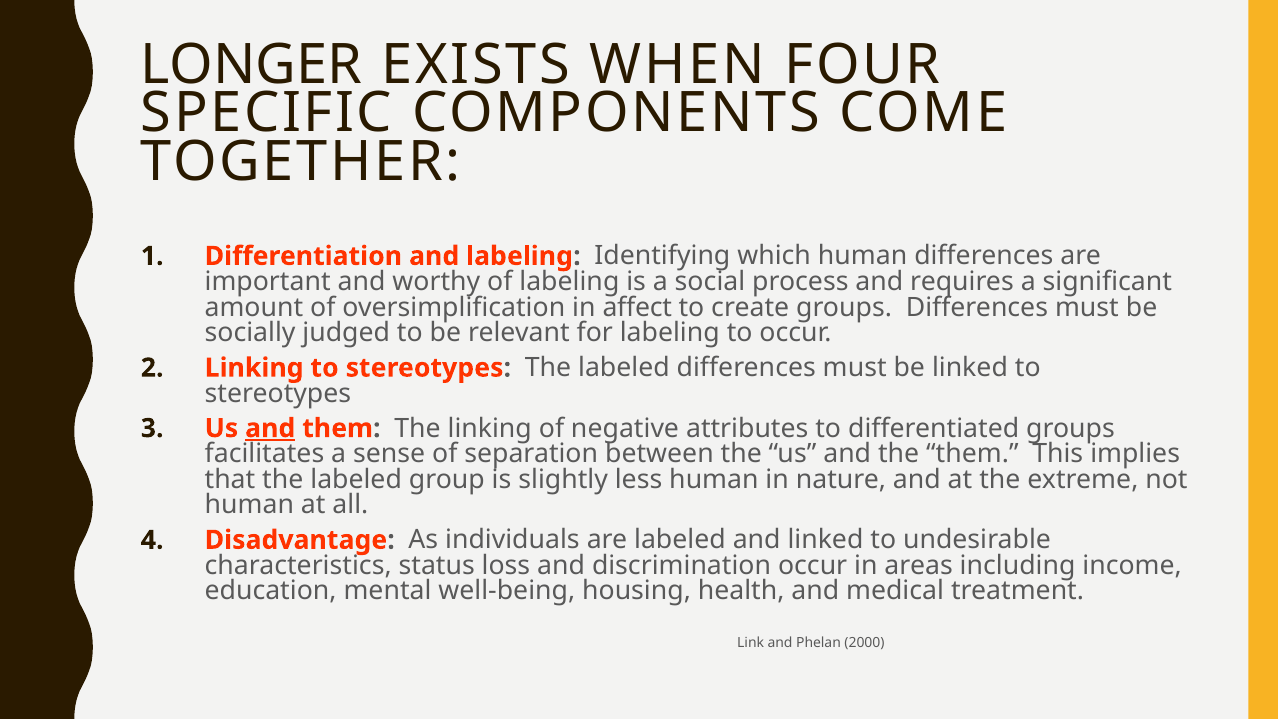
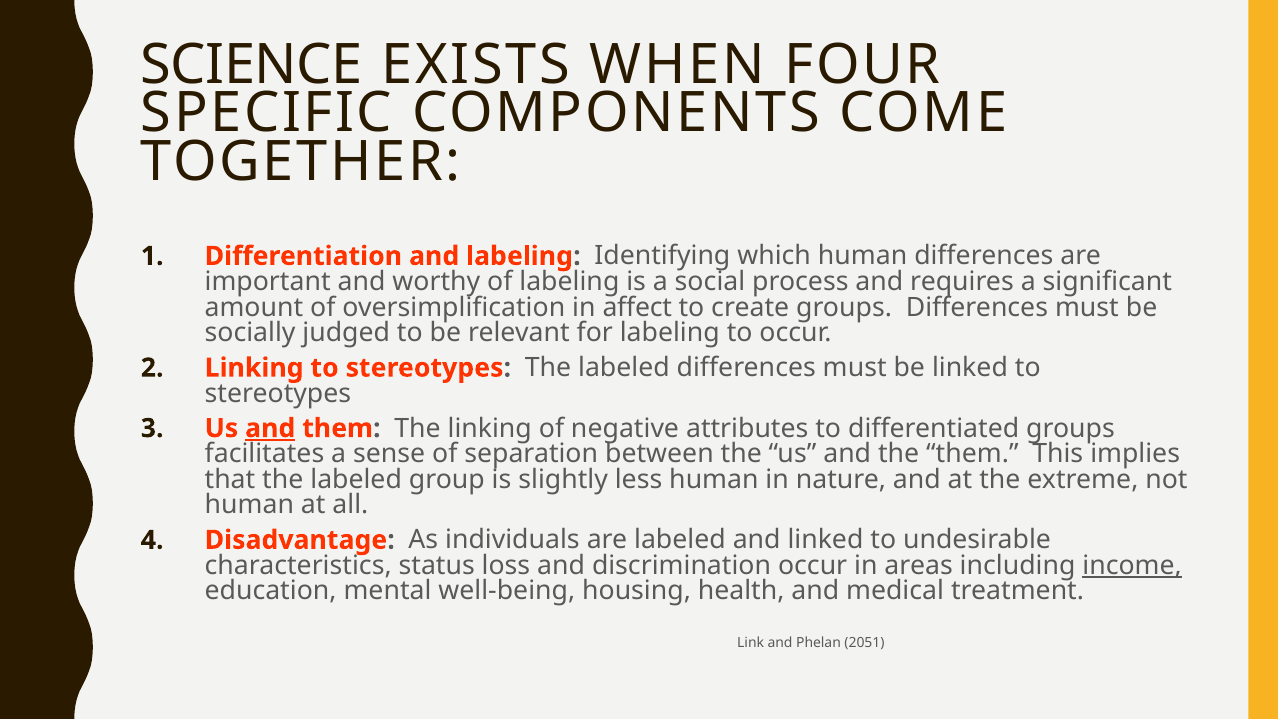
LONGER: LONGER -> SCIENCE (252, 65)
income underline: none -> present (1132, 565)
2000: 2000 -> 2051 (864, 643)
